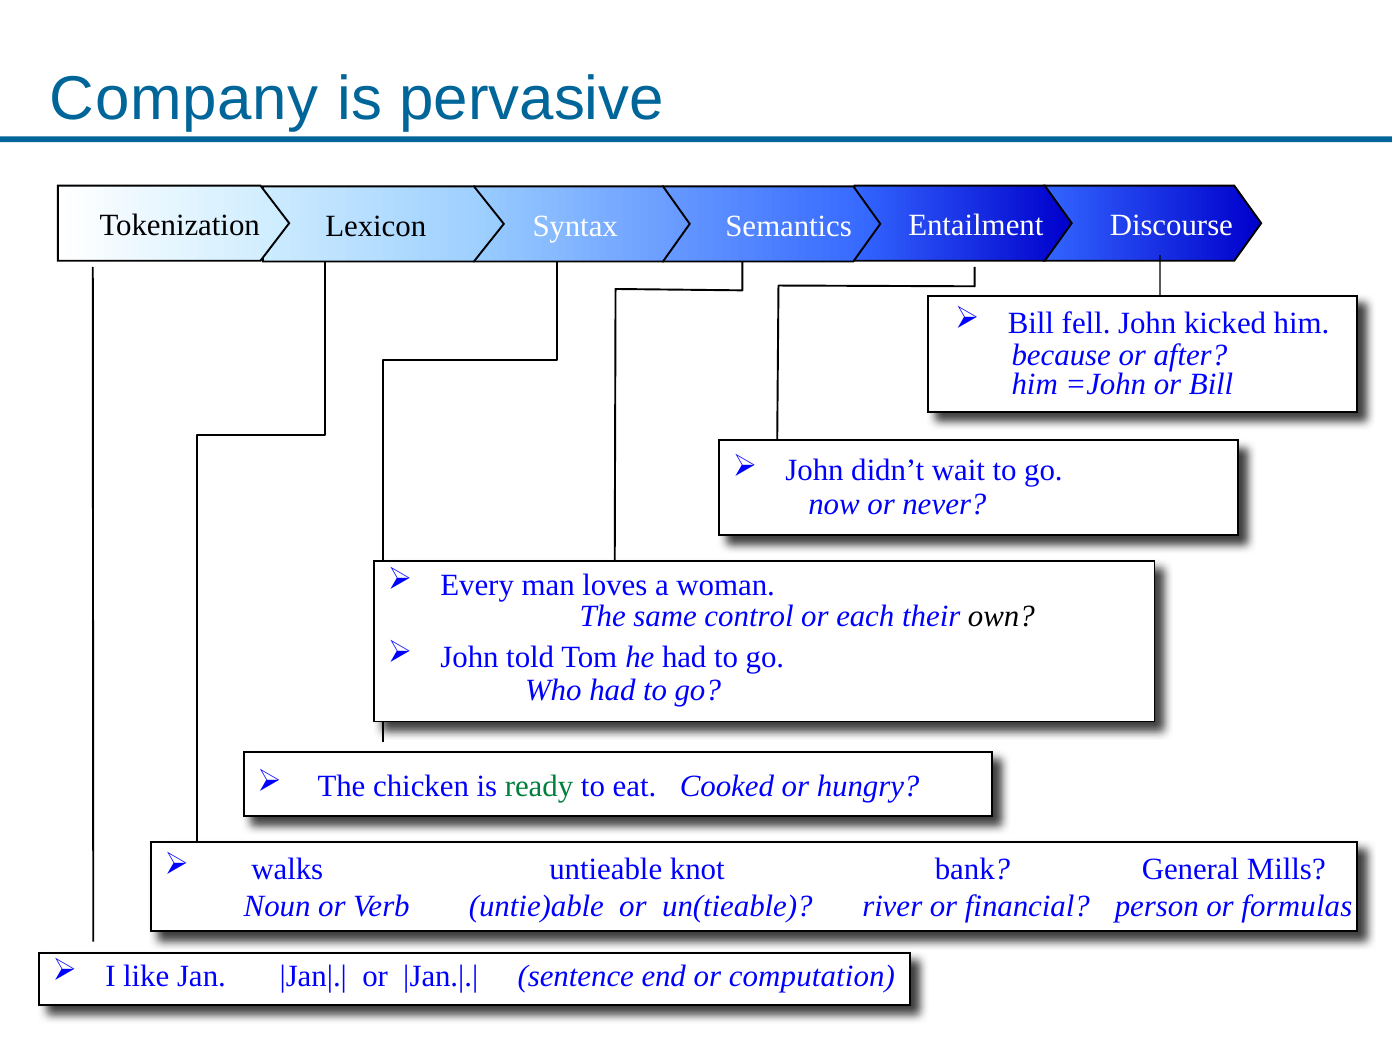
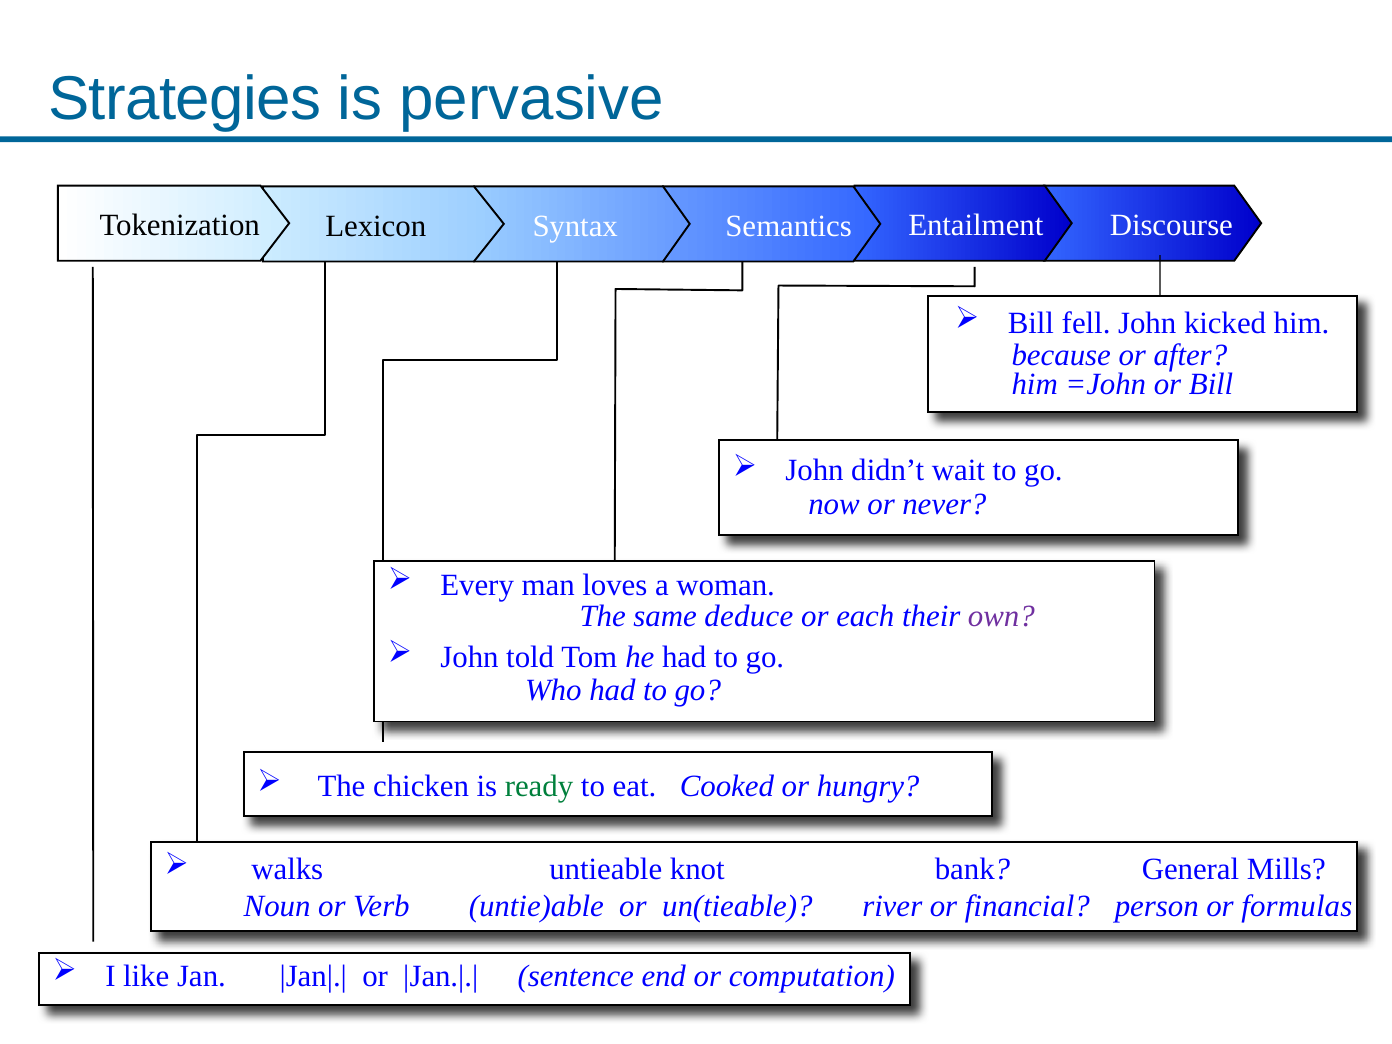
Company: Company -> Strategies (185, 99)
control: control -> deduce (749, 616)
own colour: black -> purple (1001, 616)
